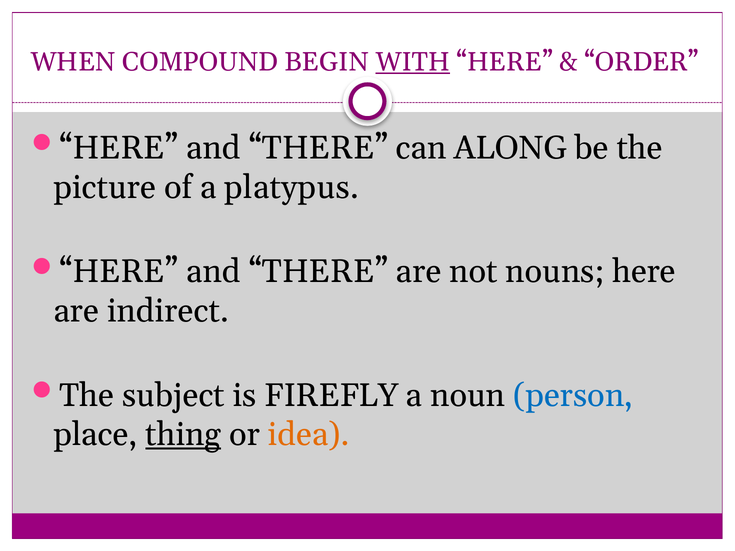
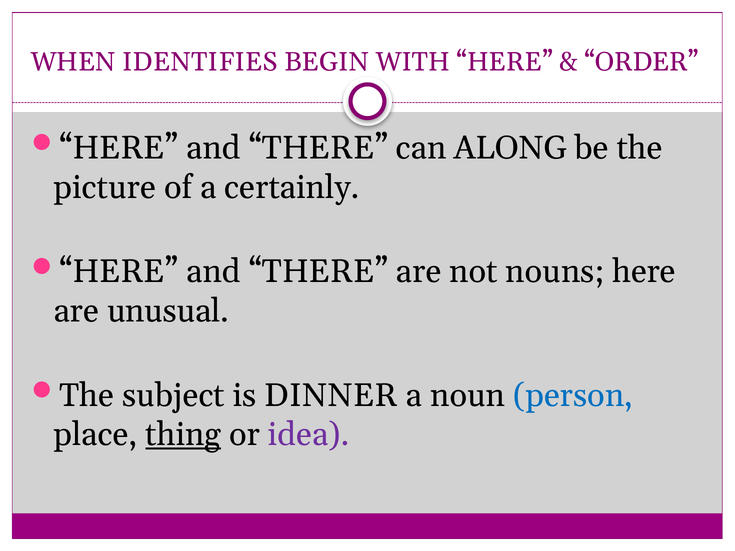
COMPOUND: COMPOUND -> IDENTIFIES (200, 62)
WITH underline: present -> none (413, 62)
platypus: platypus -> certainly (292, 187)
indirect: indirect -> unusual (168, 311)
FIREFLY: FIREFLY -> DINNER (331, 395)
idea colour: orange -> purple (309, 435)
